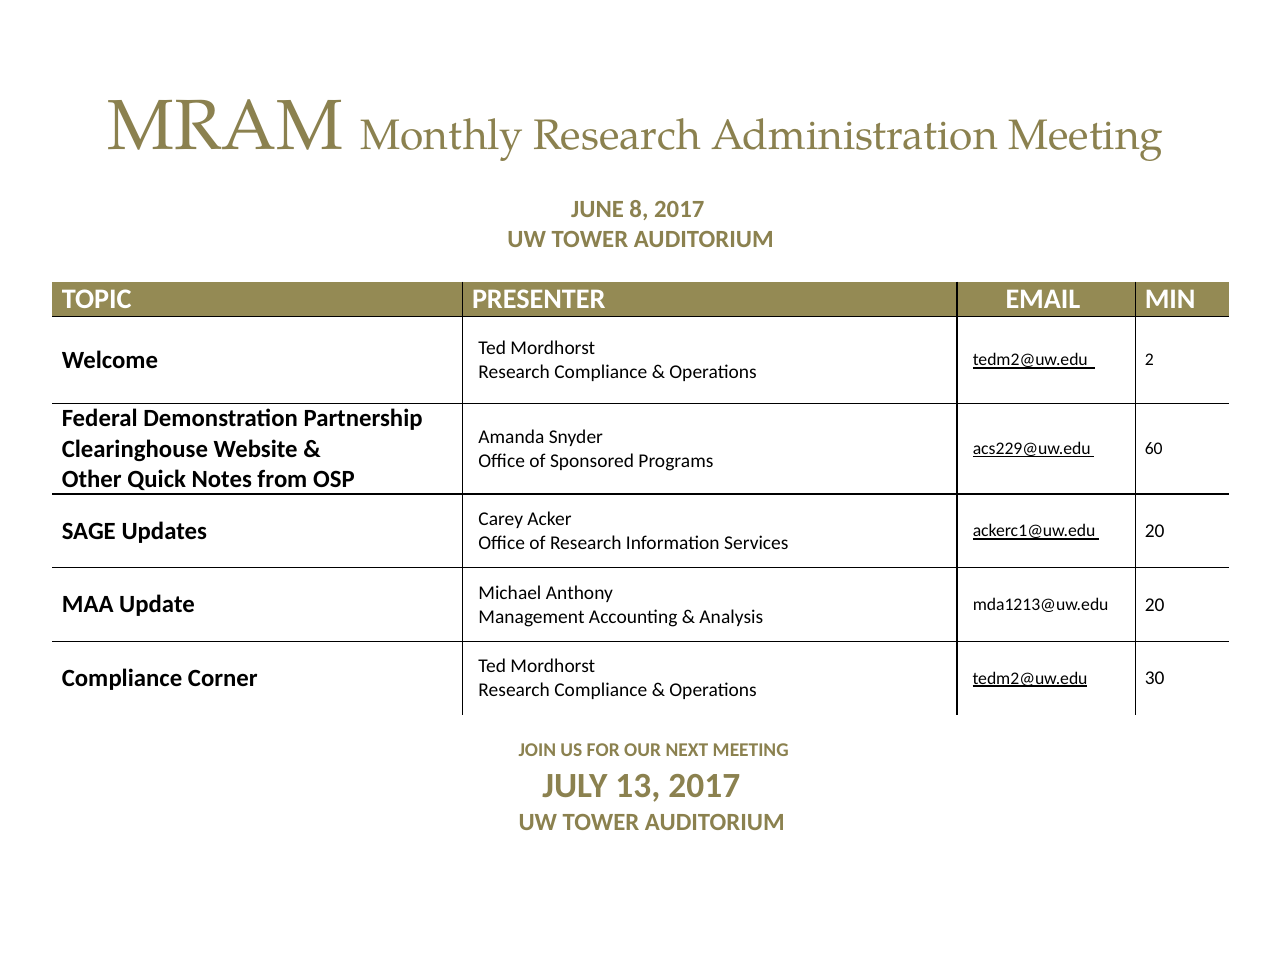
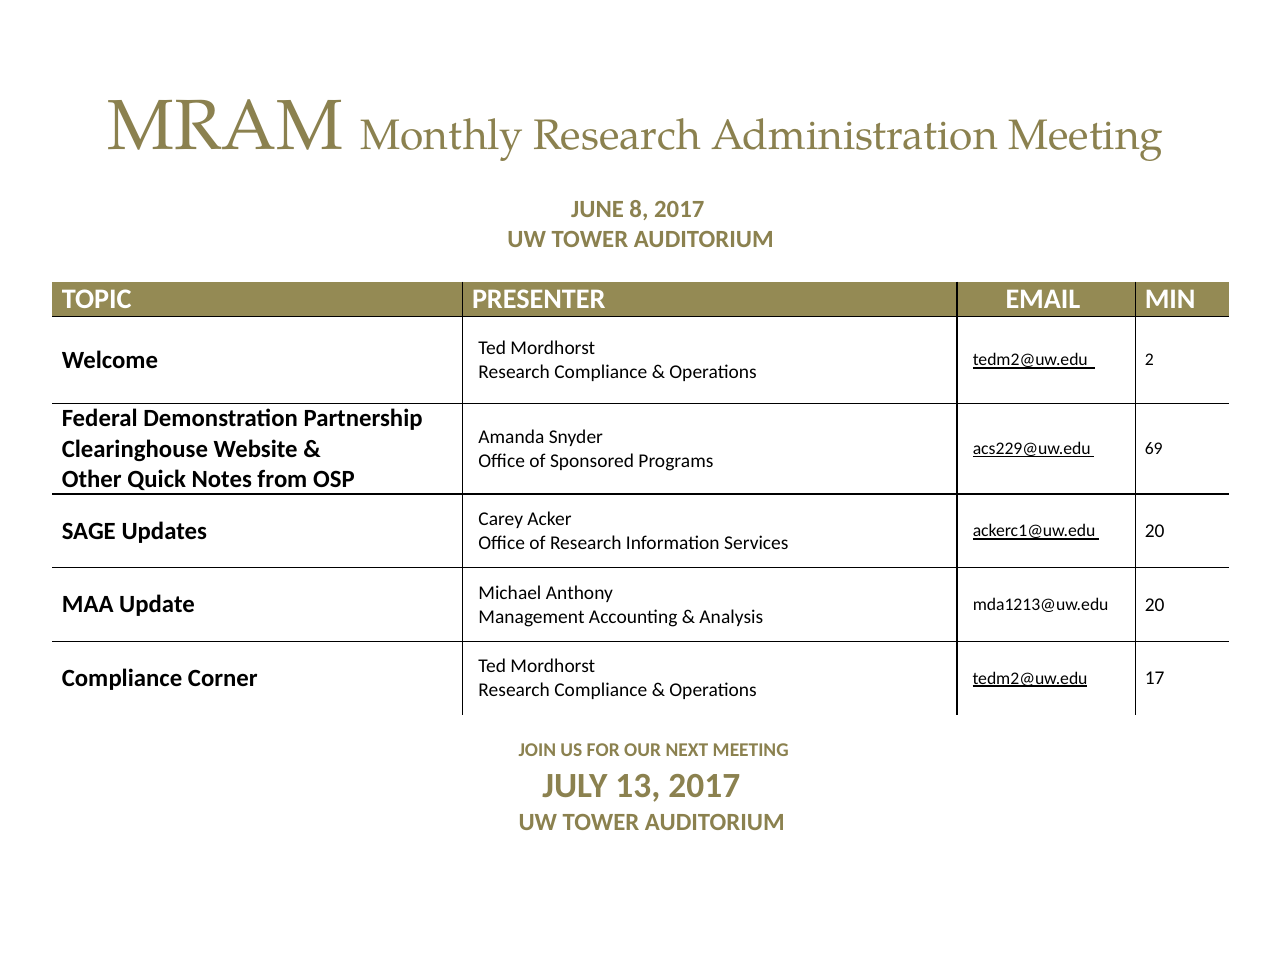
60: 60 -> 69 (1154, 449)
30: 30 -> 17 (1155, 678)
